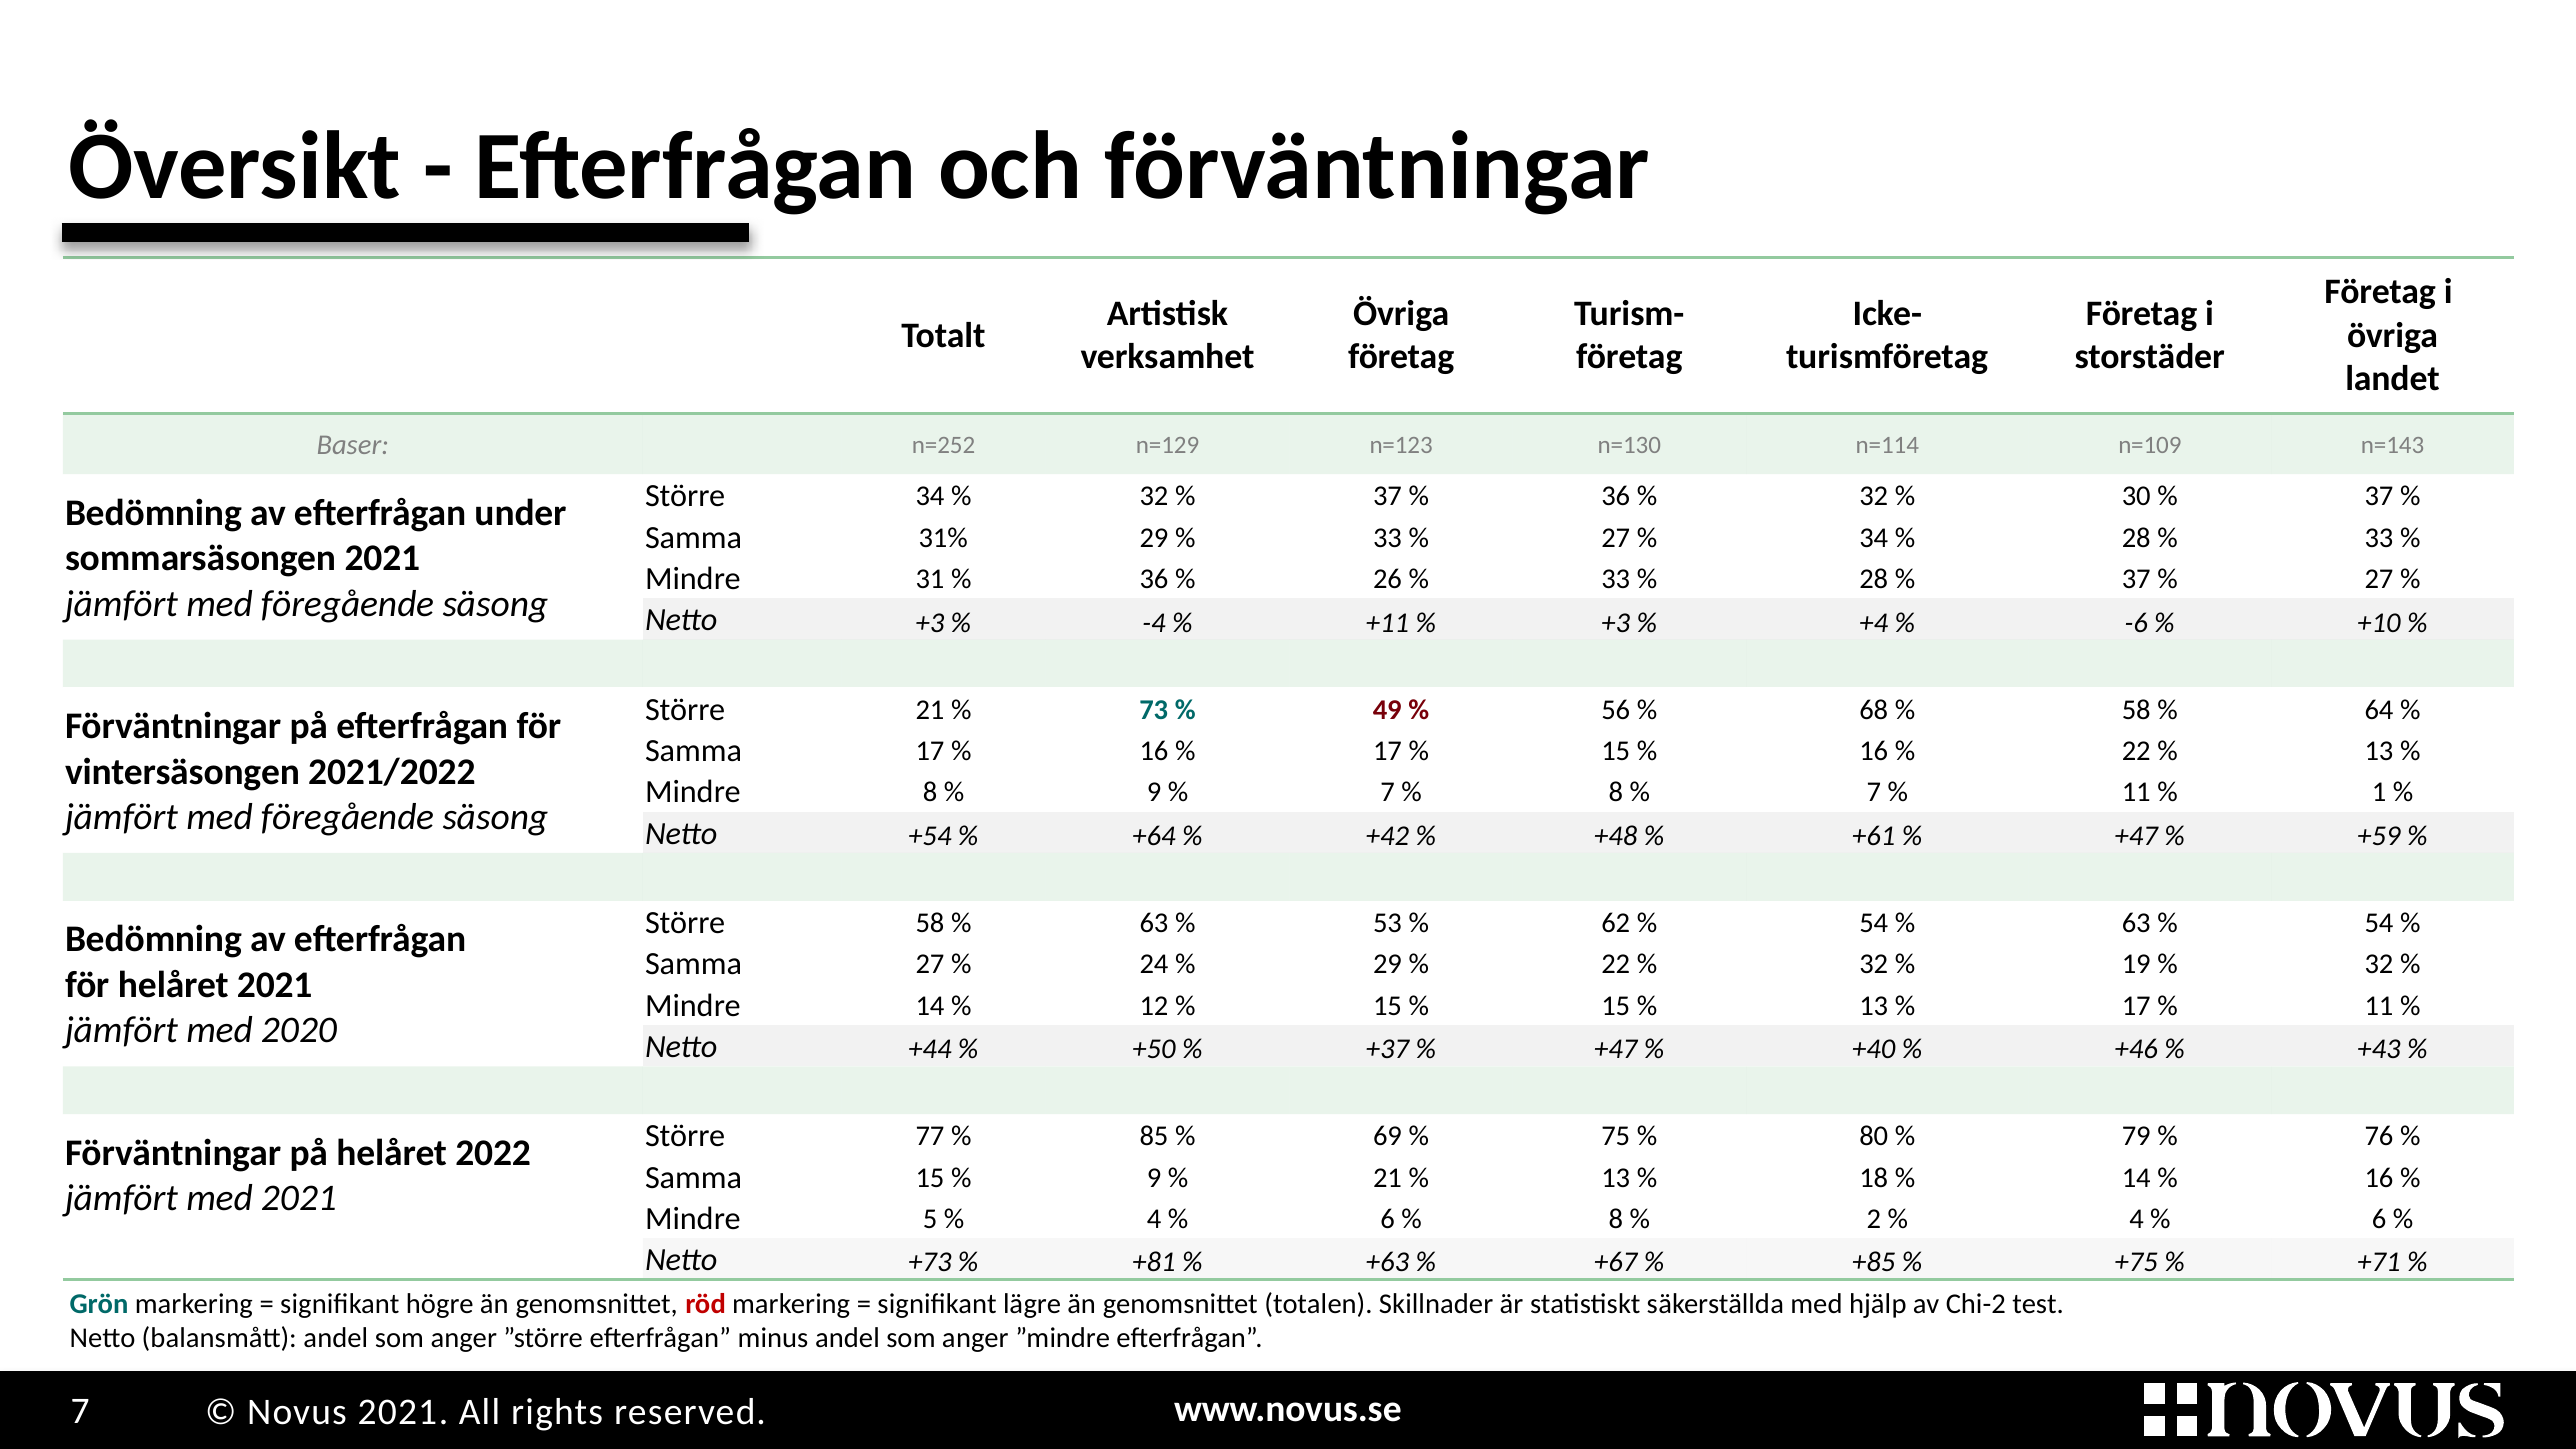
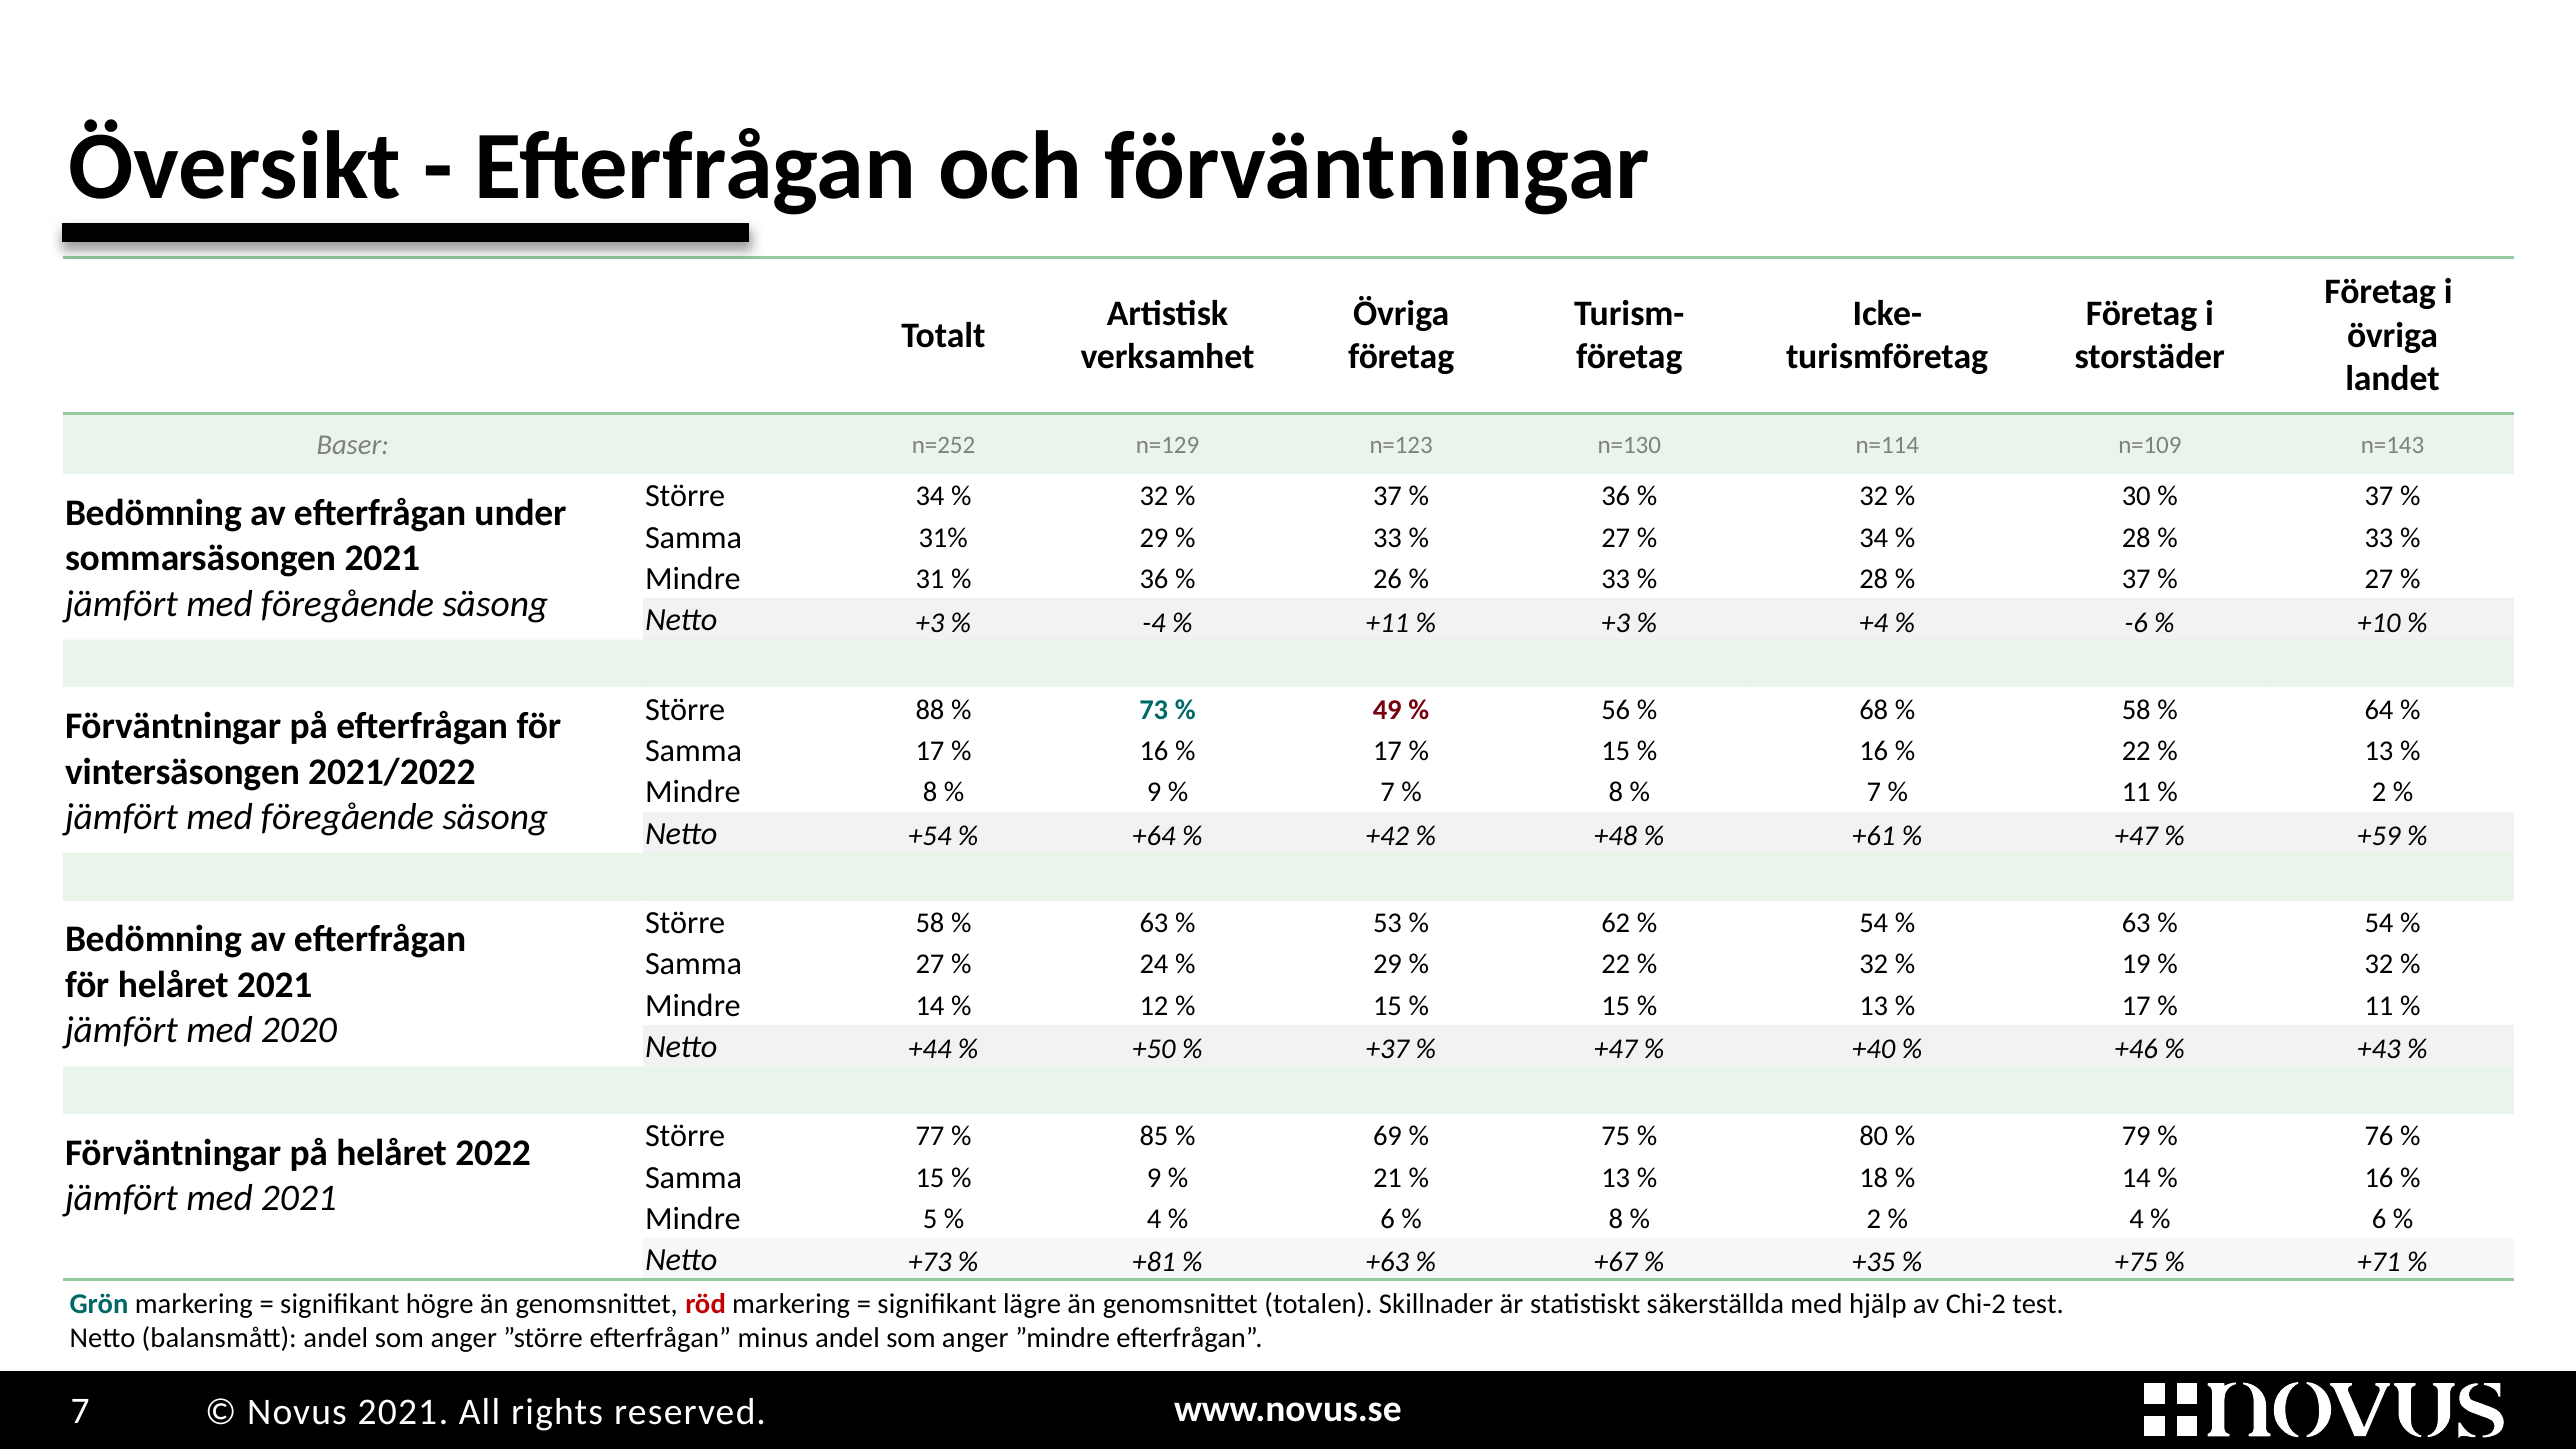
Större 21: 21 -> 88 (930, 710)
1: 1 -> 2 (2379, 792)
+85: +85 -> +35 (1874, 1262)
